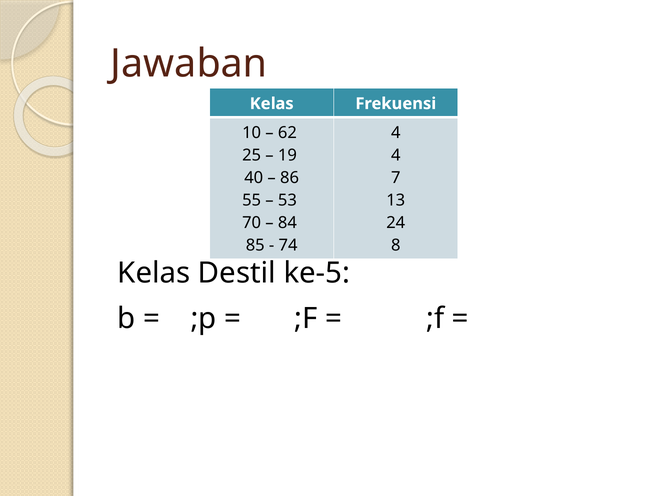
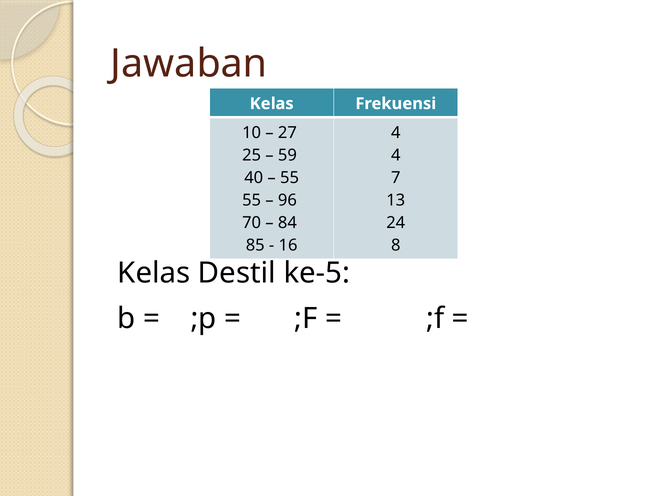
62: 62 -> 27 (287, 133)
19: 19 -> 59 (287, 155)
86: 86 -> 55 (290, 178)
53: 53 -> 96 (287, 200)
74: 74 -> 16 (288, 246)
